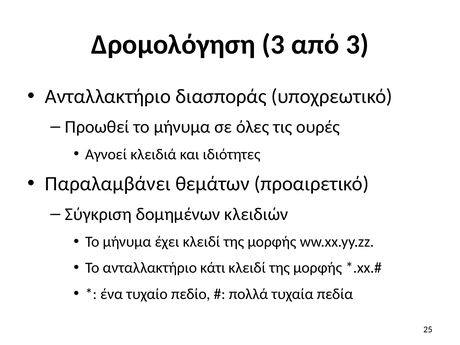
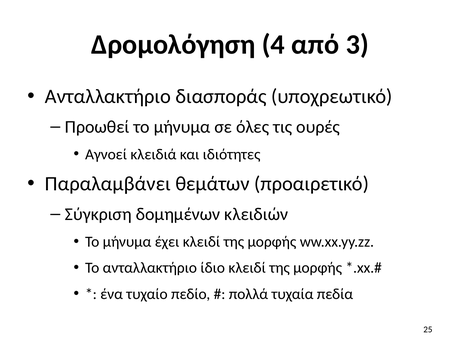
Δρομολόγηση 3: 3 -> 4 (273, 45)
κάτι: κάτι -> ίδιο (213, 268)
